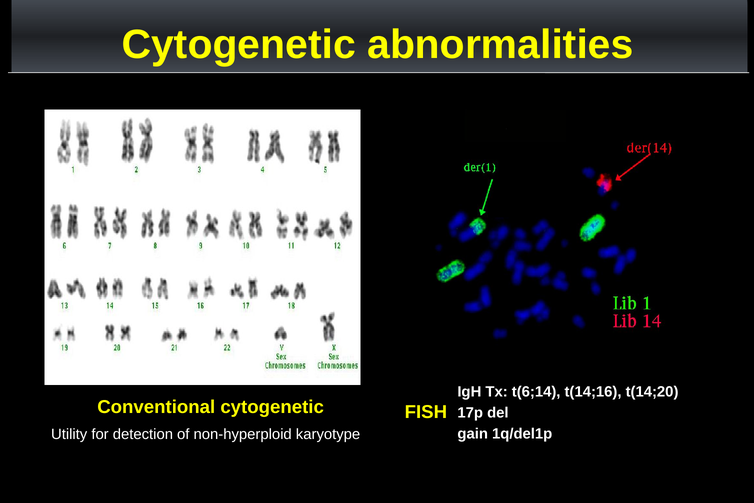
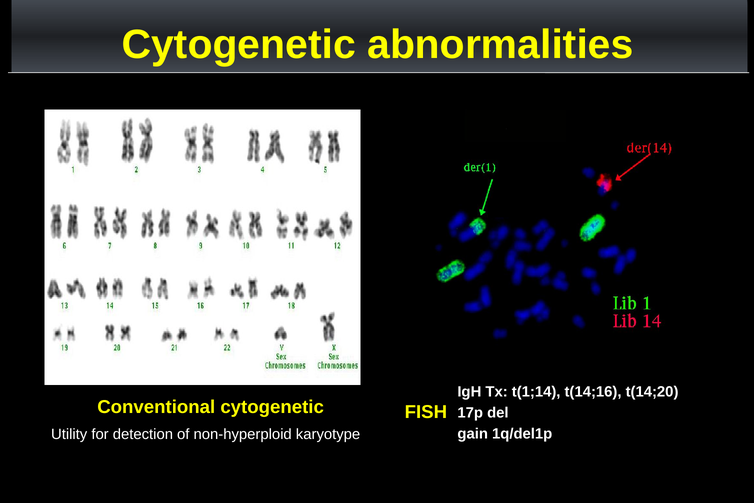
t(6;14: t(6;14 -> t(1;14 (536, 392)
